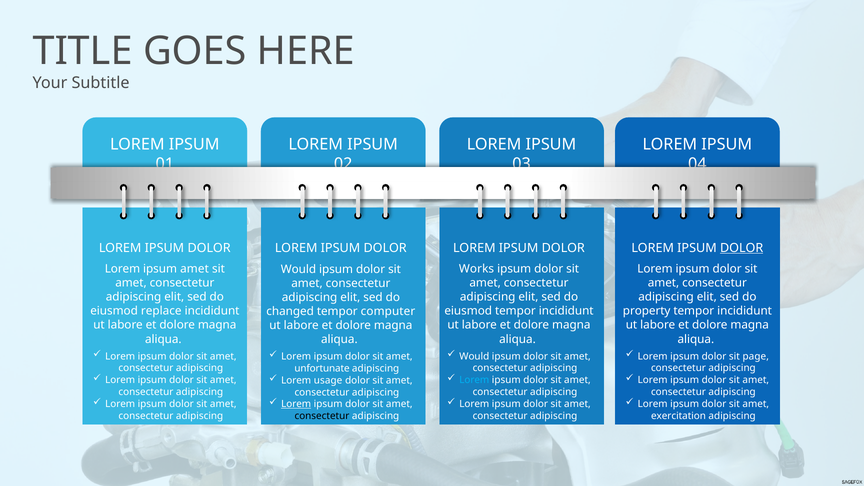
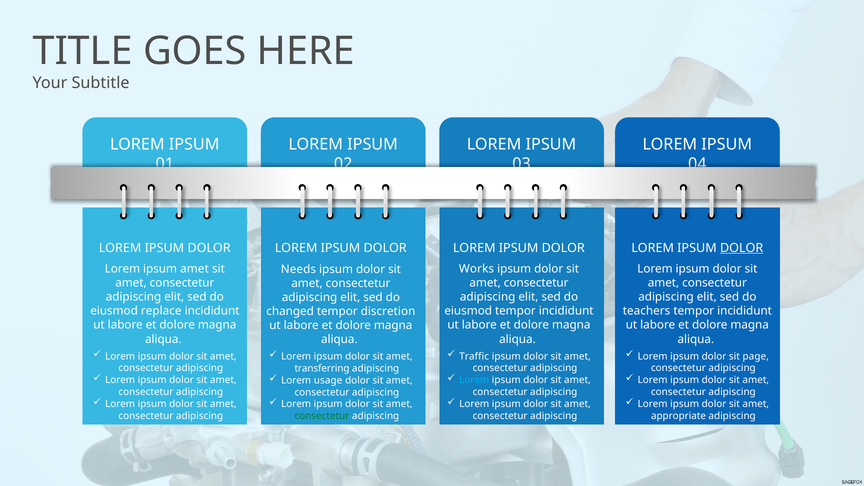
Would: Would -> Needs (298, 269)
property: property -> teachers (647, 311)
computer: computer -> discretion (388, 311)
Would: Would -> Traffic (474, 356)
unfortunate: unfortunate -> transferring (322, 368)
Lorem underline: present -> none (296, 404)
exercitation: exercitation -> appropriate (678, 416)
consectetur colour: black -> green (322, 416)
